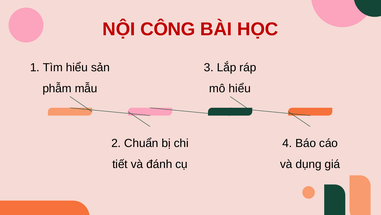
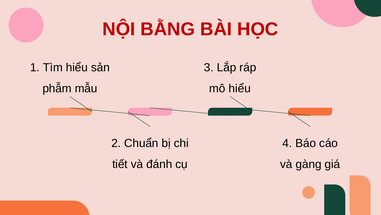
CÔNG: CÔNG -> BẰNG (168, 29)
dụng: dụng -> gàng (309, 164)
